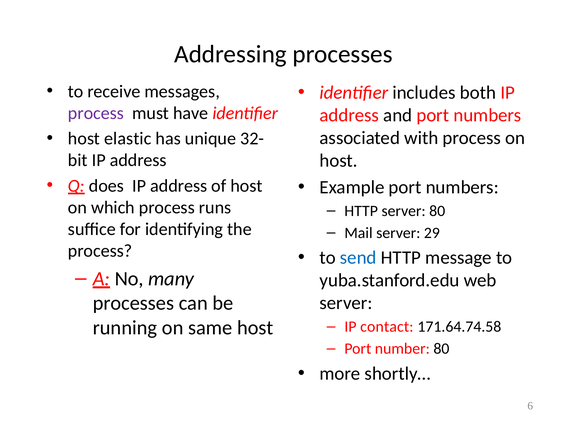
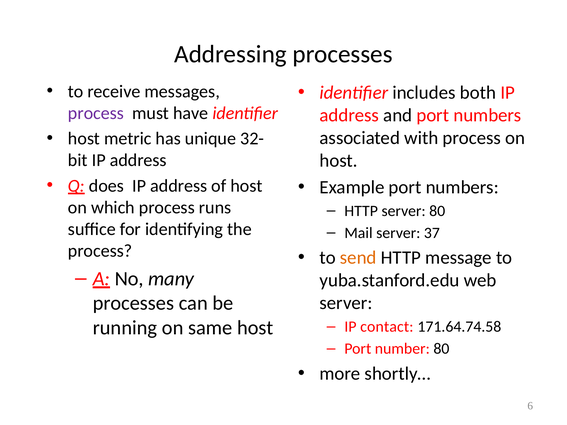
elastic: elastic -> metric (128, 139)
29: 29 -> 37 (432, 233)
send colour: blue -> orange (358, 258)
